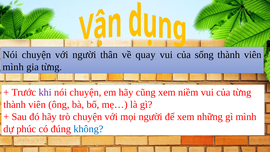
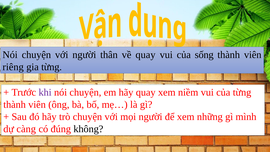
mình: mình -> riêng (13, 67)
hãy cũng: cũng -> quay (146, 92)
phúc: phúc -> càng (26, 129)
không colour: blue -> black (88, 129)
